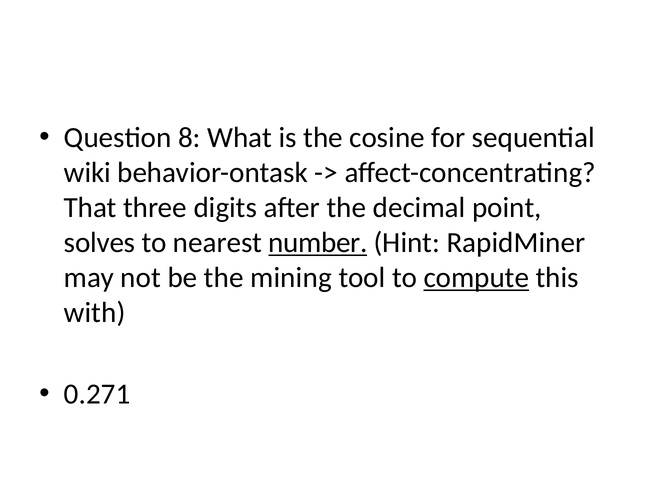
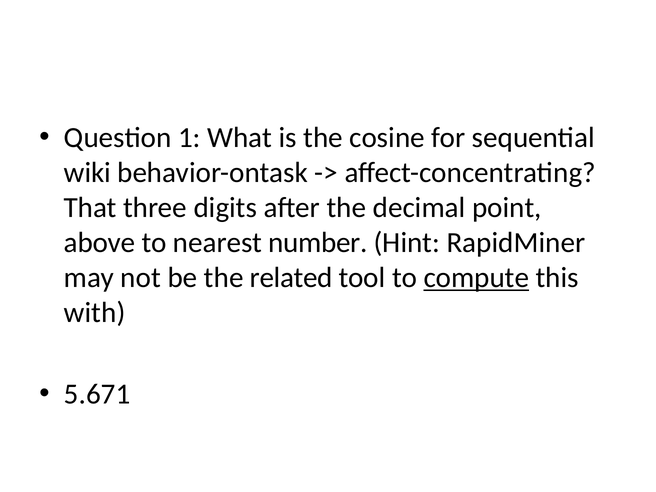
8: 8 -> 1 (189, 138)
solves: solves -> above (100, 243)
number underline: present -> none (318, 243)
mining: mining -> related (291, 278)
0.271: 0.271 -> 5.671 (97, 394)
